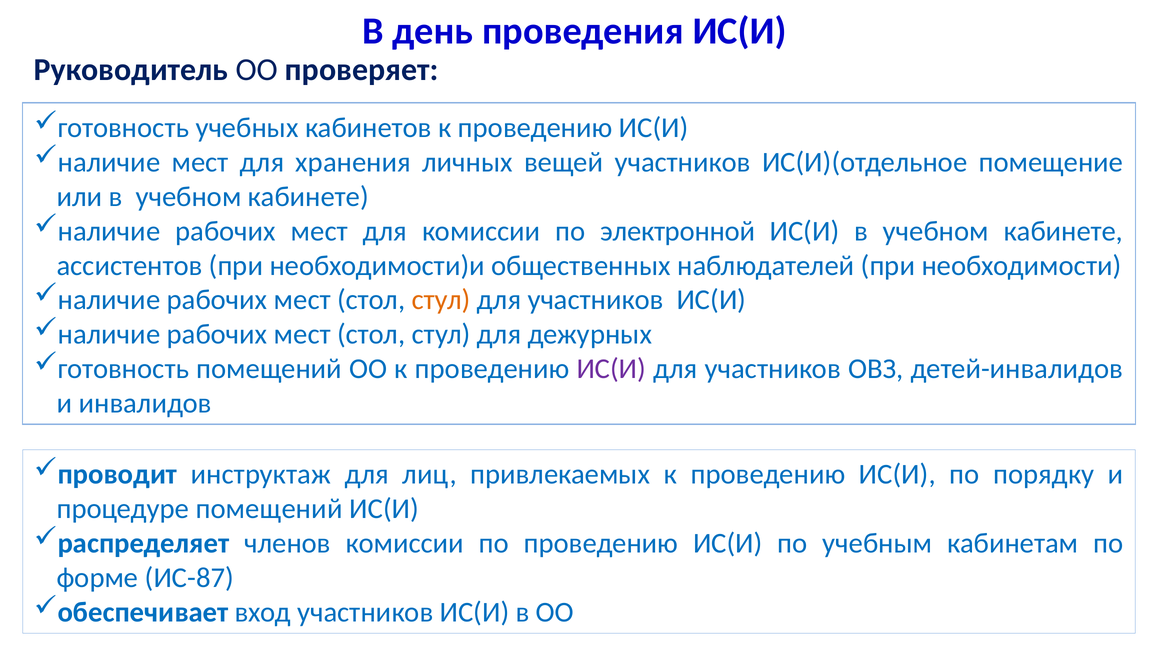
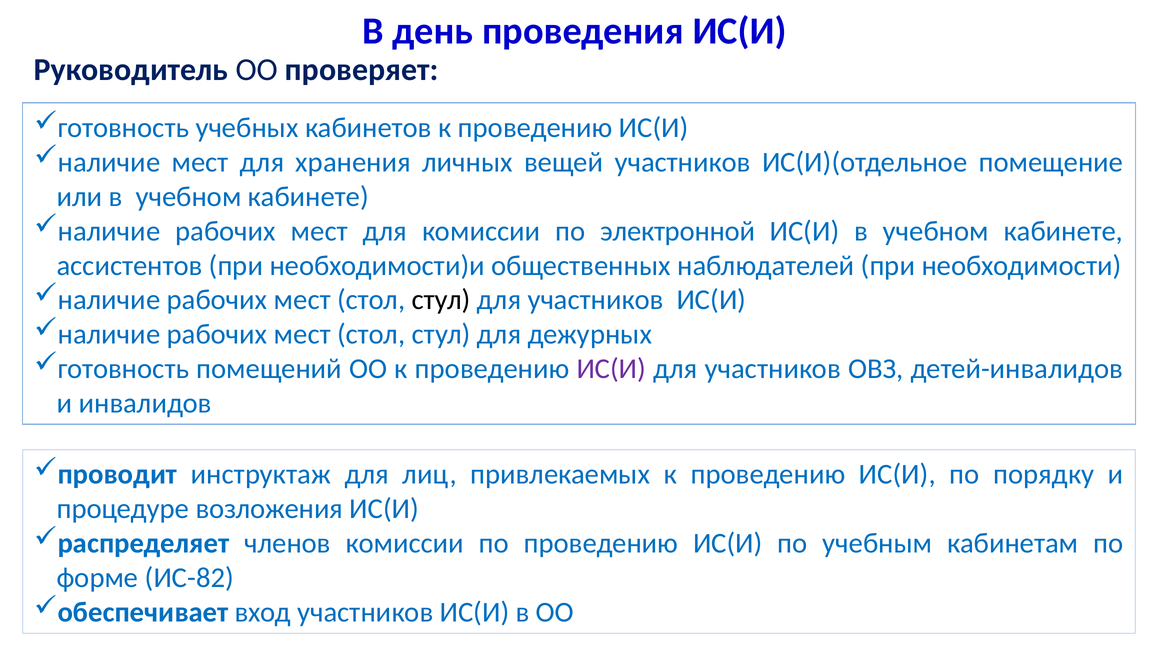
стул colour: orange -> black (441, 300)
процедуре помещений: помещений -> возложения (269, 509)
ИС-87: ИС-87 -> ИС-82 (189, 578)
